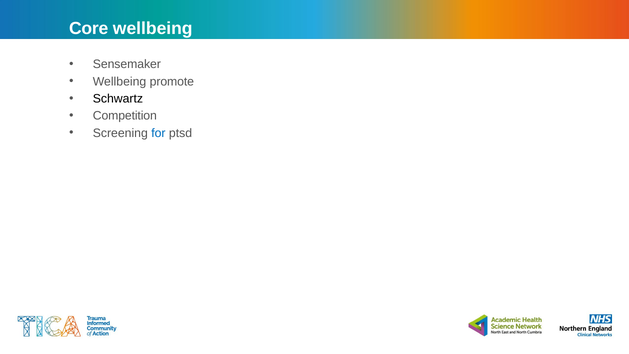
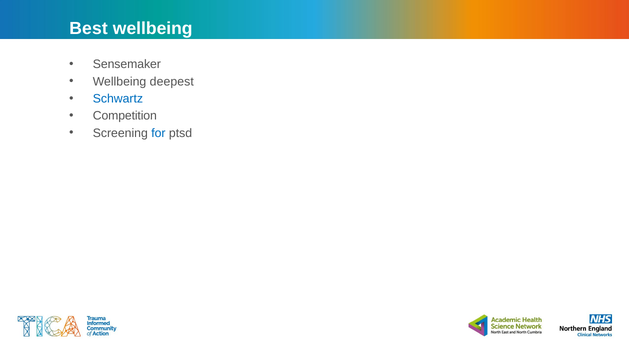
Core: Core -> Best (89, 28)
promote: promote -> deepest (172, 82)
Schwartz colour: black -> blue (118, 99)
